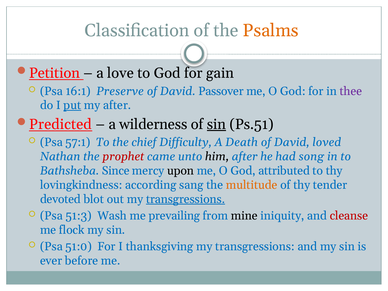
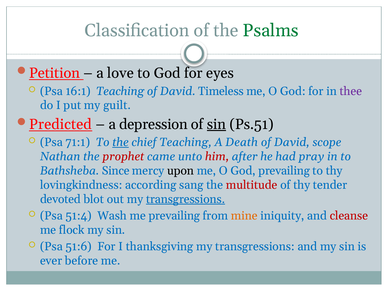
Psalms colour: orange -> green (271, 31)
gain: gain -> eyes (220, 73)
16:1 Preserve: Preserve -> Teaching (120, 91)
Passover: Passover -> Timeless (221, 91)
put underline: present -> none (72, 105)
my after: after -> guilt (117, 105)
wilderness: wilderness -> depression (153, 124)
57:1: 57:1 -> 71:1 (78, 142)
the underline: none -> present (121, 142)
chief Difficulty: Difficulty -> Teaching (185, 142)
loved: loved -> scope (327, 142)
him colour: black -> red (217, 156)
song: song -> pray (311, 156)
God attributed: attributed -> prevailing (284, 171)
multitude colour: orange -> red (252, 185)
51:3: 51:3 -> 51:4 (79, 216)
mine colour: black -> orange (244, 216)
51:0: 51:0 -> 51:6 (79, 246)
